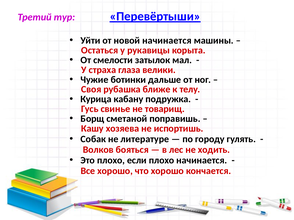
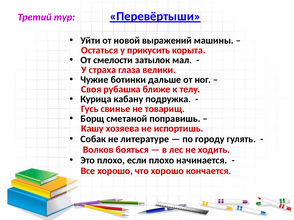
новой начинается: начинается -> выражений (167, 41)
рукавицы: рукавицы -> прикусить (149, 50)
